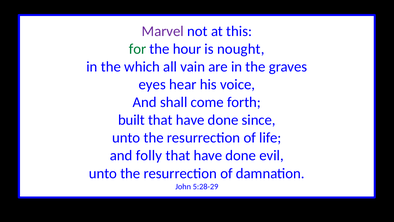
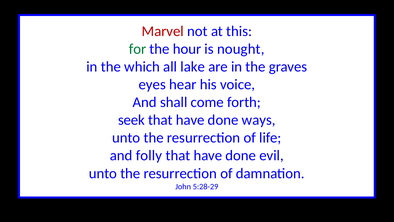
Marvel colour: purple -> red (163, 31)
vain: vain -> lake (193, 67)
built: built -> seek (131, 120)
since: since -> ways (259, 120)
